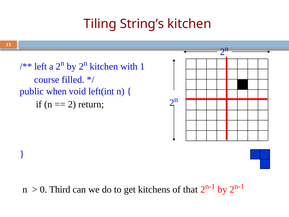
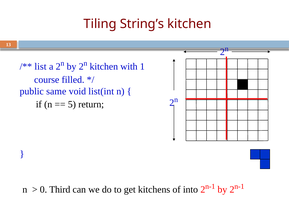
left: left -> list (40, 66)
when: when -> same (56, 91)
left(int: left(int -> list(int (101, 91)
2: 2 -> 5 (72, 104)
that: that -> into (190, 189)
